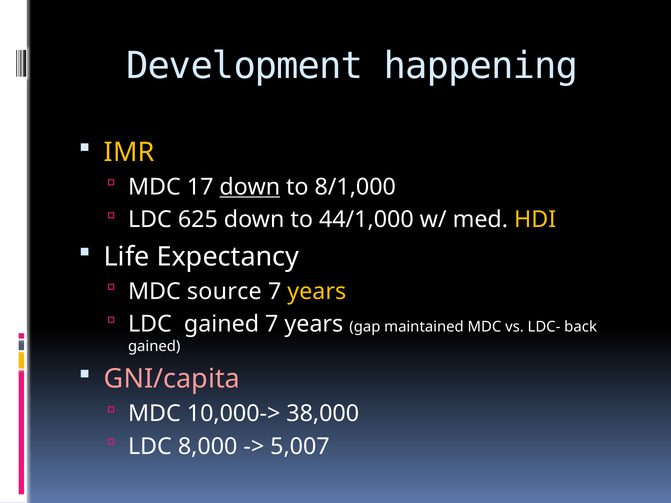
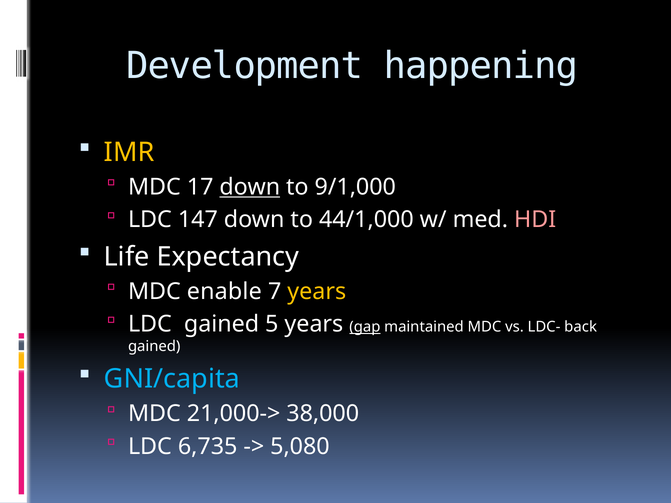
8/1,000: 8/1,000 -> 9/1,000 (355, 187)
625: 625 -> 147 (198, 220)
HDI colour: yellow -> pink (535, 220)
source: source -> enable (224, 292)
gained 7: 7 -> 5 (272, 324)
gap underline: none -> present (365, 327)
GNI/capita colour: pink -> light blue (172, 379)
10,000->: 10,000-> -> 21,000-> (234, 414)
8,000: 8,000 -> 6,735 (208, 447)
5,007: 5,007 -> 5,080 (300, 447)
